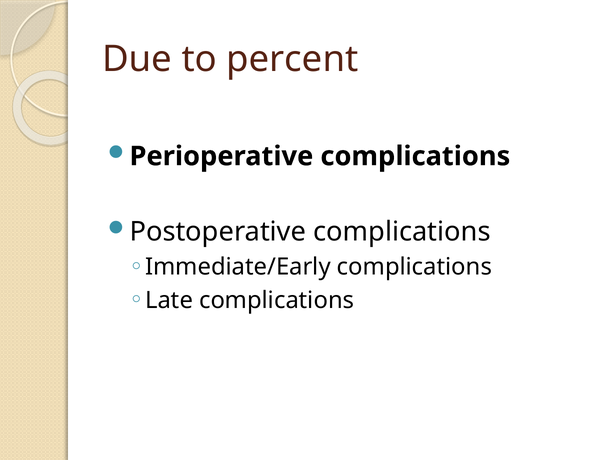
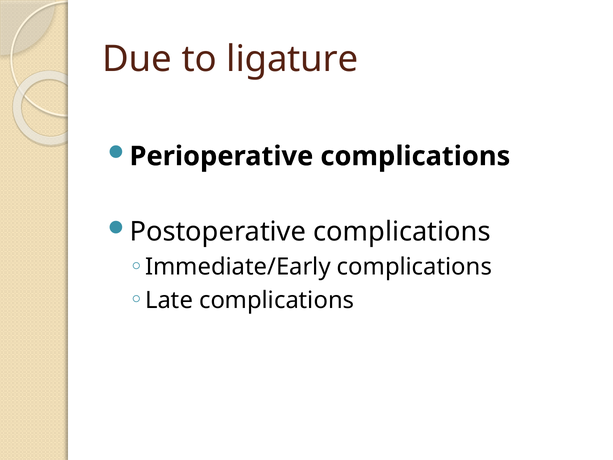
percent: percent -> ligature (292, 59)
